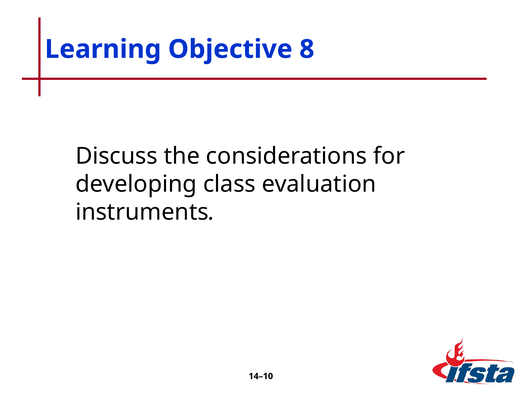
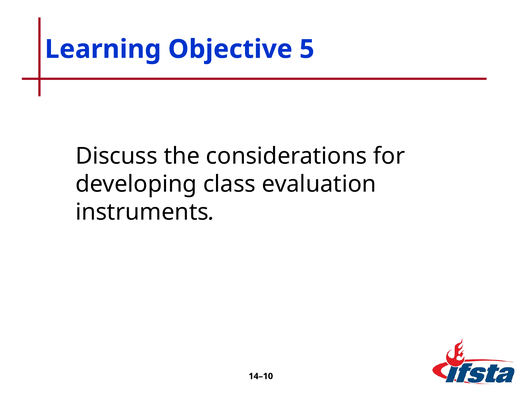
8: 8 -> 5 (307, 49)
